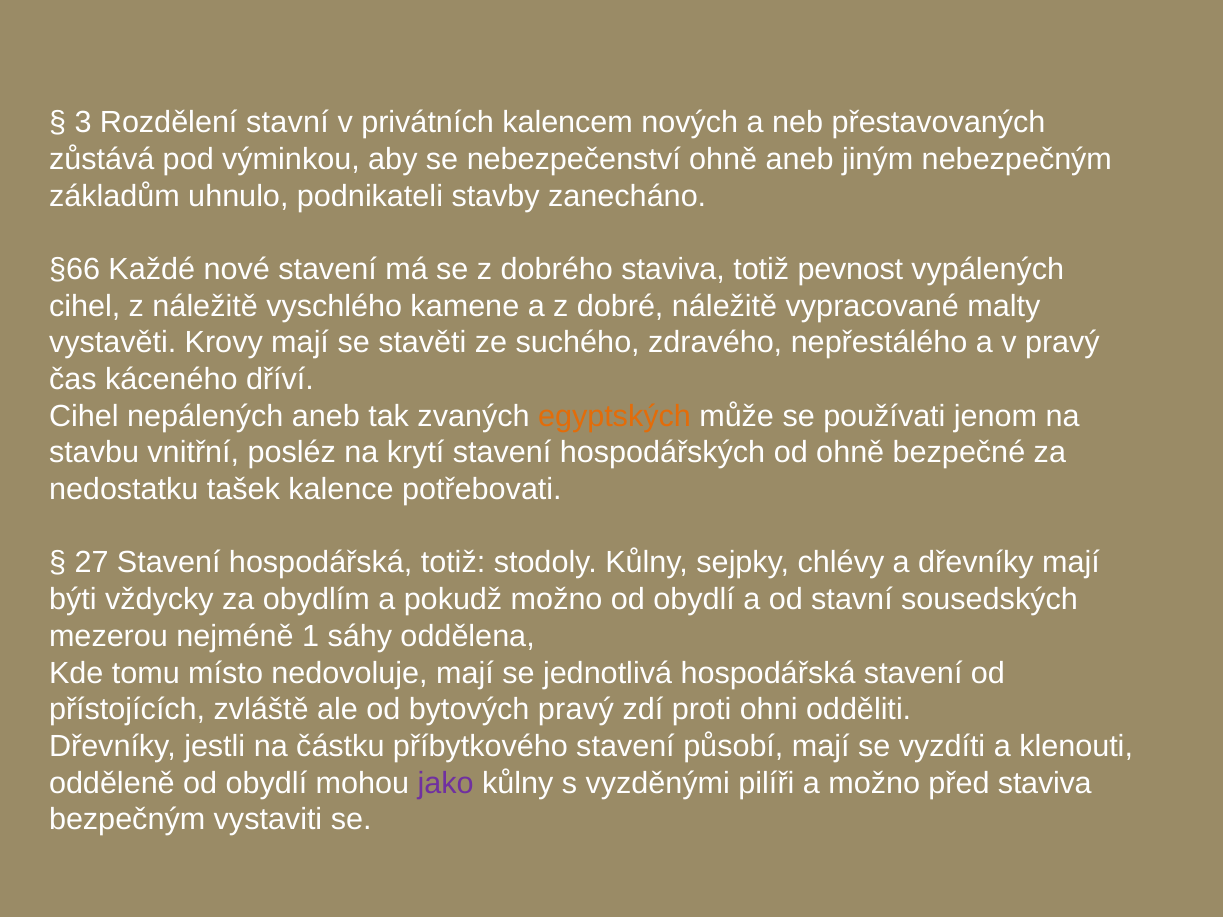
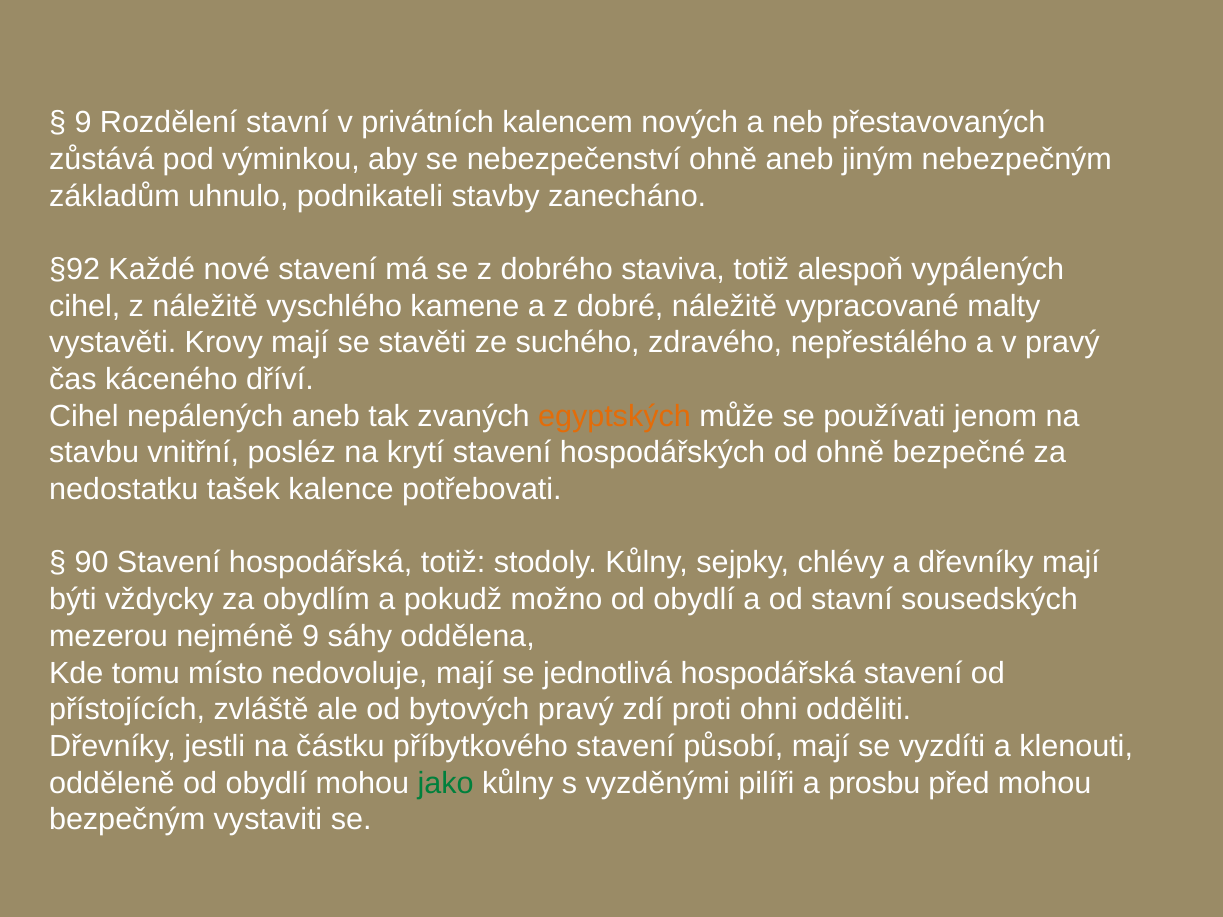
3: 3 -> 9 (83, 123)
§66: §66 -> §92 (75, 270)
pevnost: pevnost -> alespoň (850, 270)
27: 27 -> 90 (92, 563)
nejméně 1: 1 -> 9 (311, 636)
jako colour: purple -> green (446, 783)
a možno: možno -> prosbu (874, 783)
před staviva: staviva -> mohou (1045, 783)
